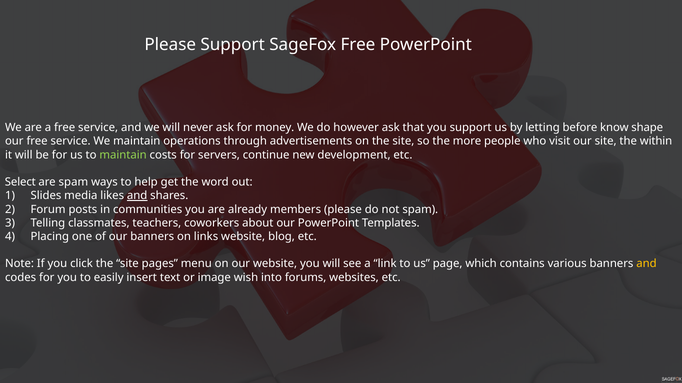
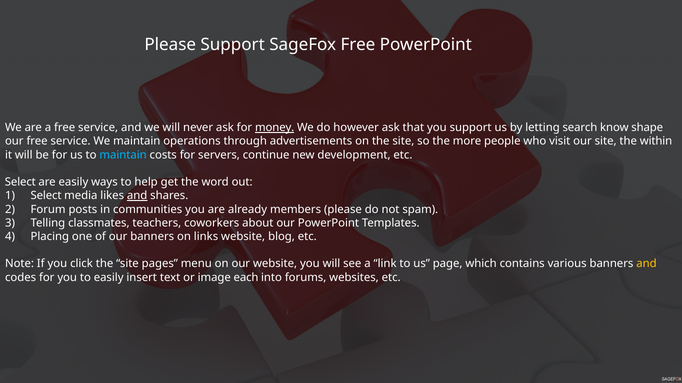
money underline: none -> present (275, 128)
before: before -> search (580, 128)
maintain colour: light green -> light blue (123, 155)
are spam: spam -> easily (73, 182)
Slides: Slides -> Select (46, 196)
wish: wish -> each (246, 278)
